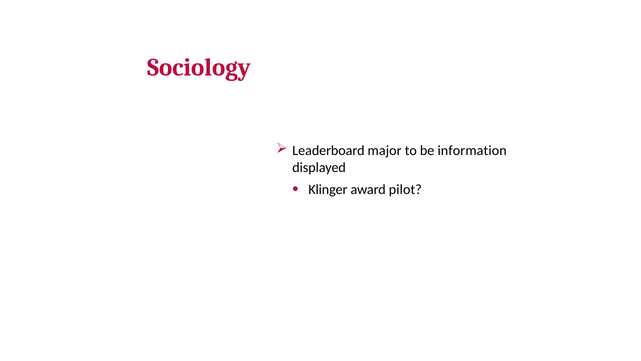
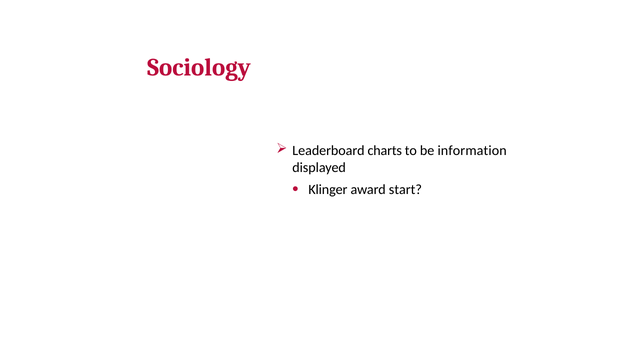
major: major -> charts (385, 151)
pilot: pilot -> start (405, 190)
